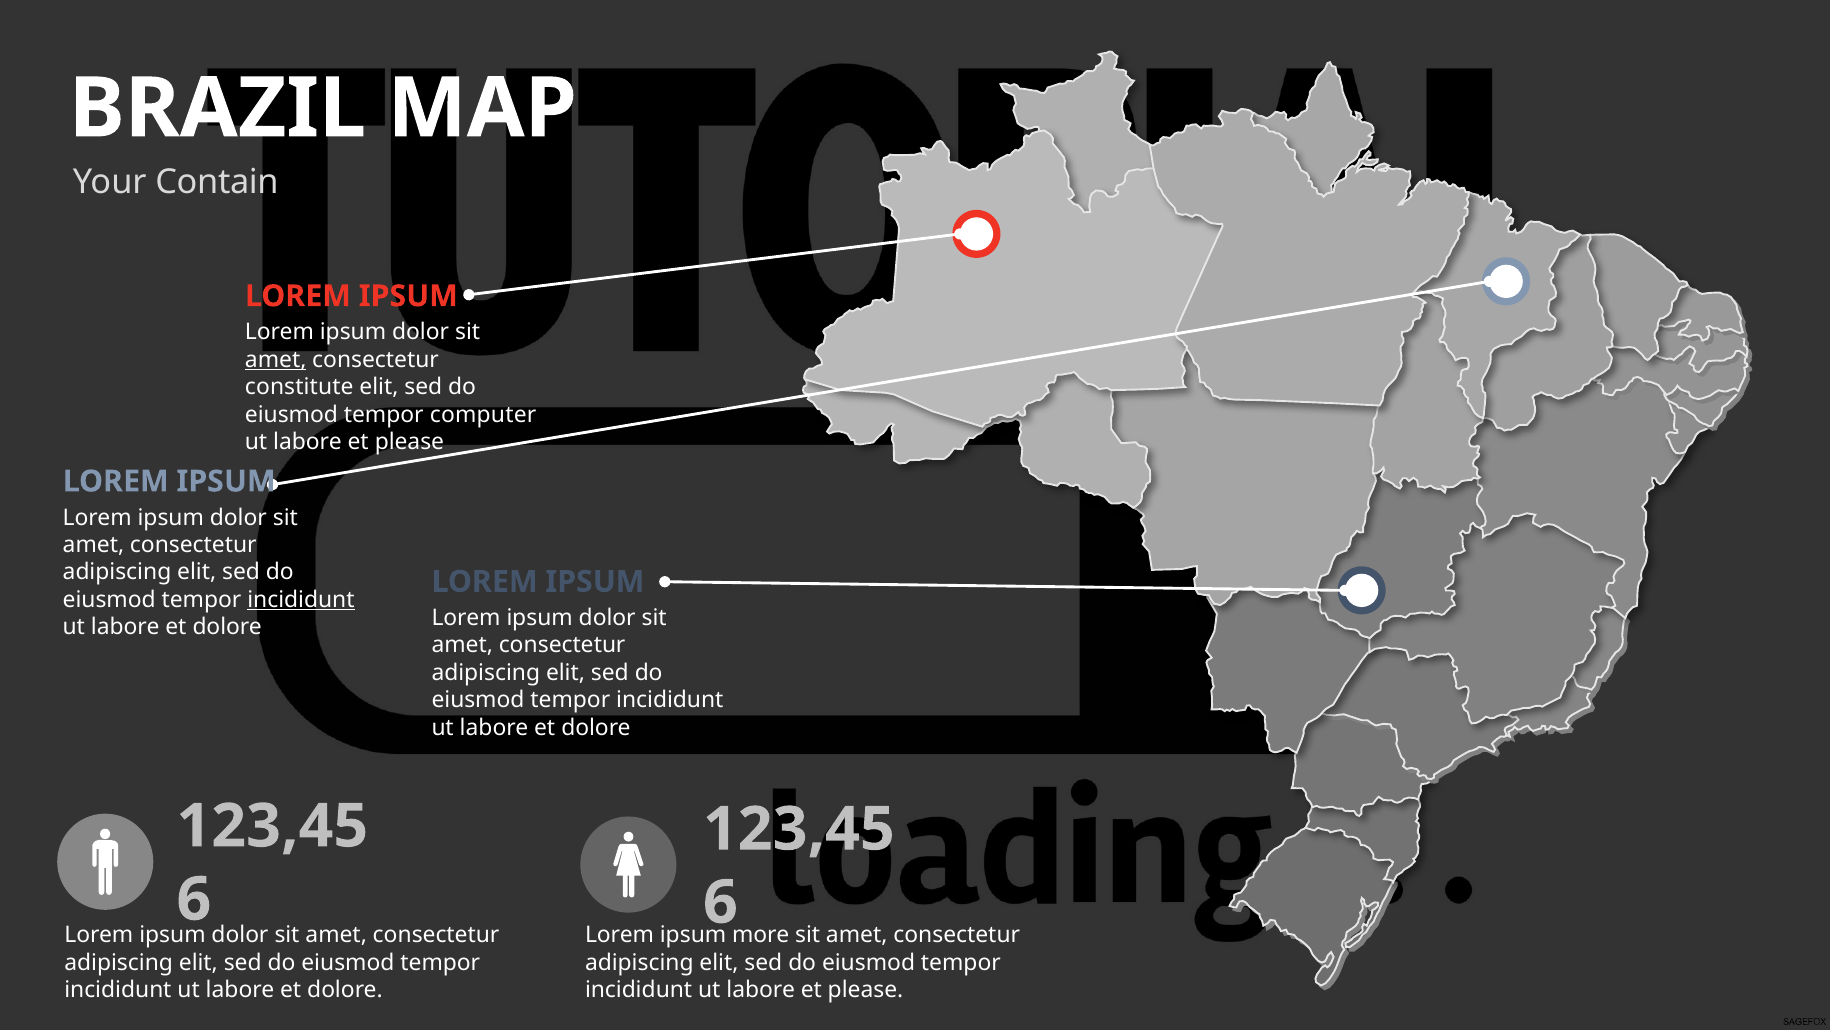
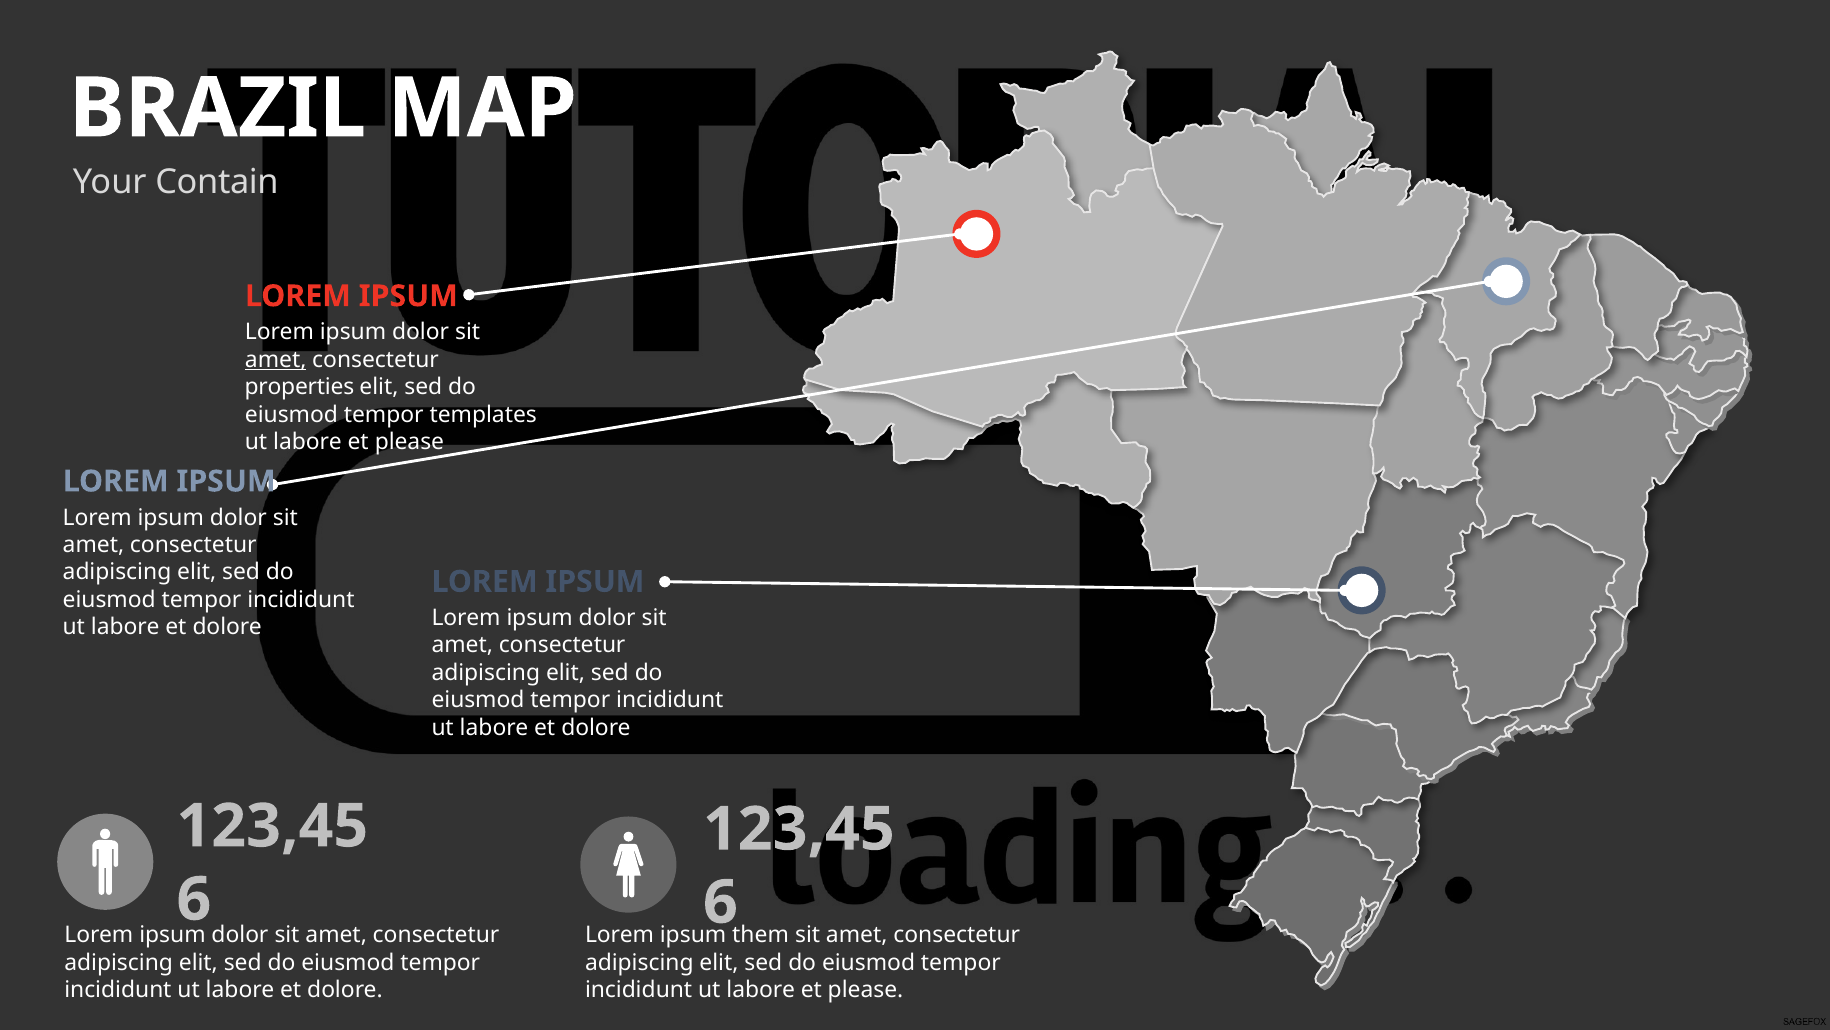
constitute: constitute -> properties (299, 387)
computer: computer -> templates (483, 414)
incididunt underline: present -> none (301, 600)
more: more -> them (761, 935)
